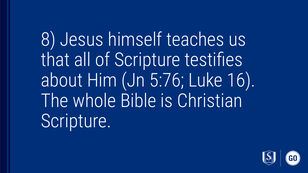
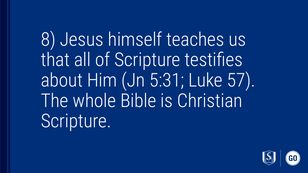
5:76: 5:76 -> 5:31 (167, 80)
16: 16 -> 57 (241, 80)
